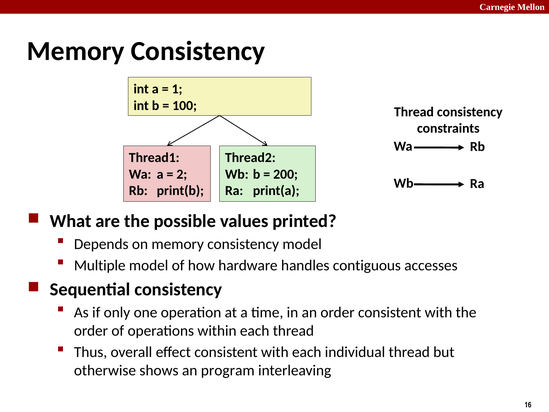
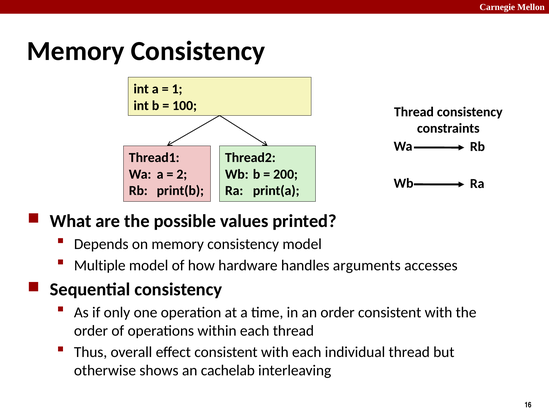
contiguous: contiguous -> arguments (367, 265)
program: program -> cachelab (228, 370)
